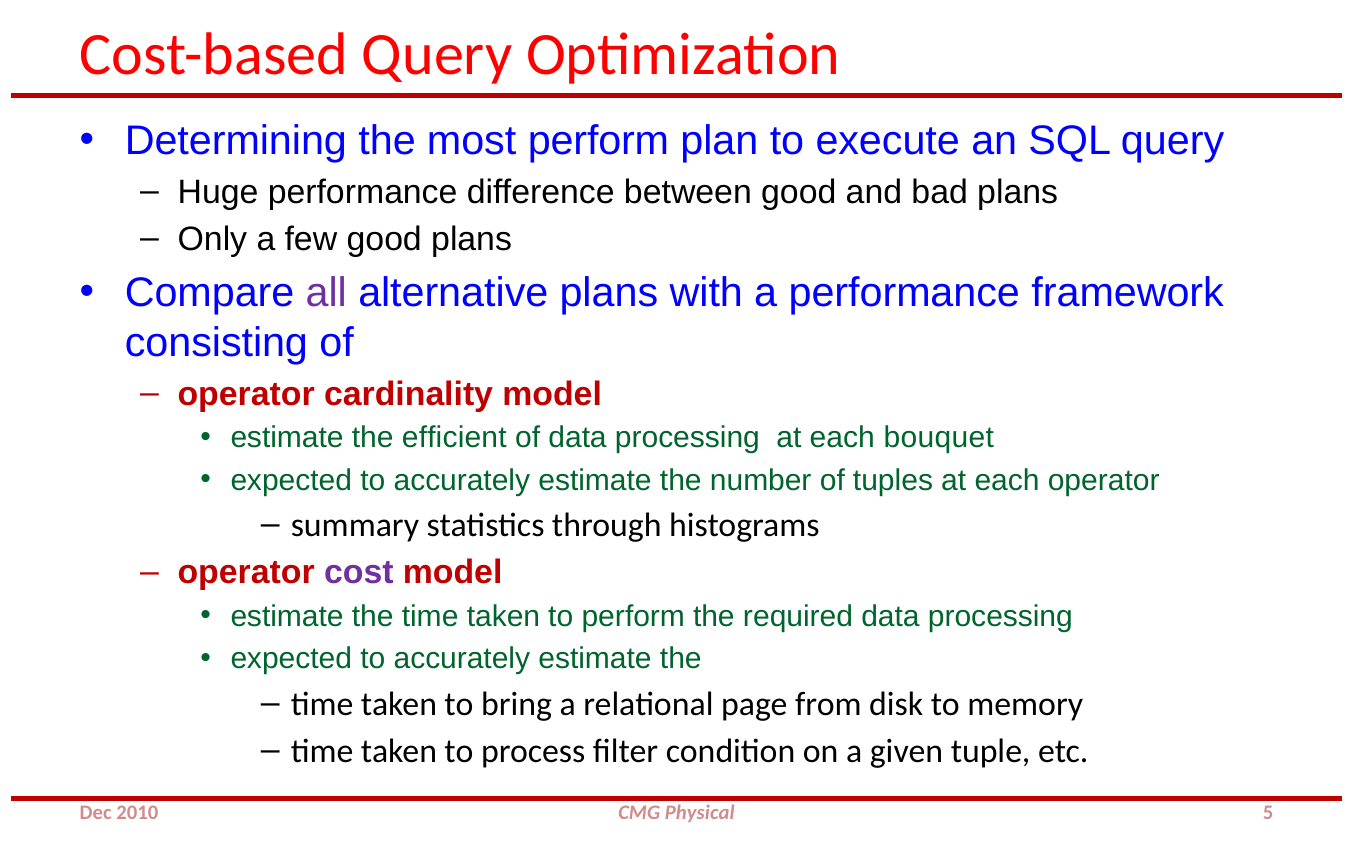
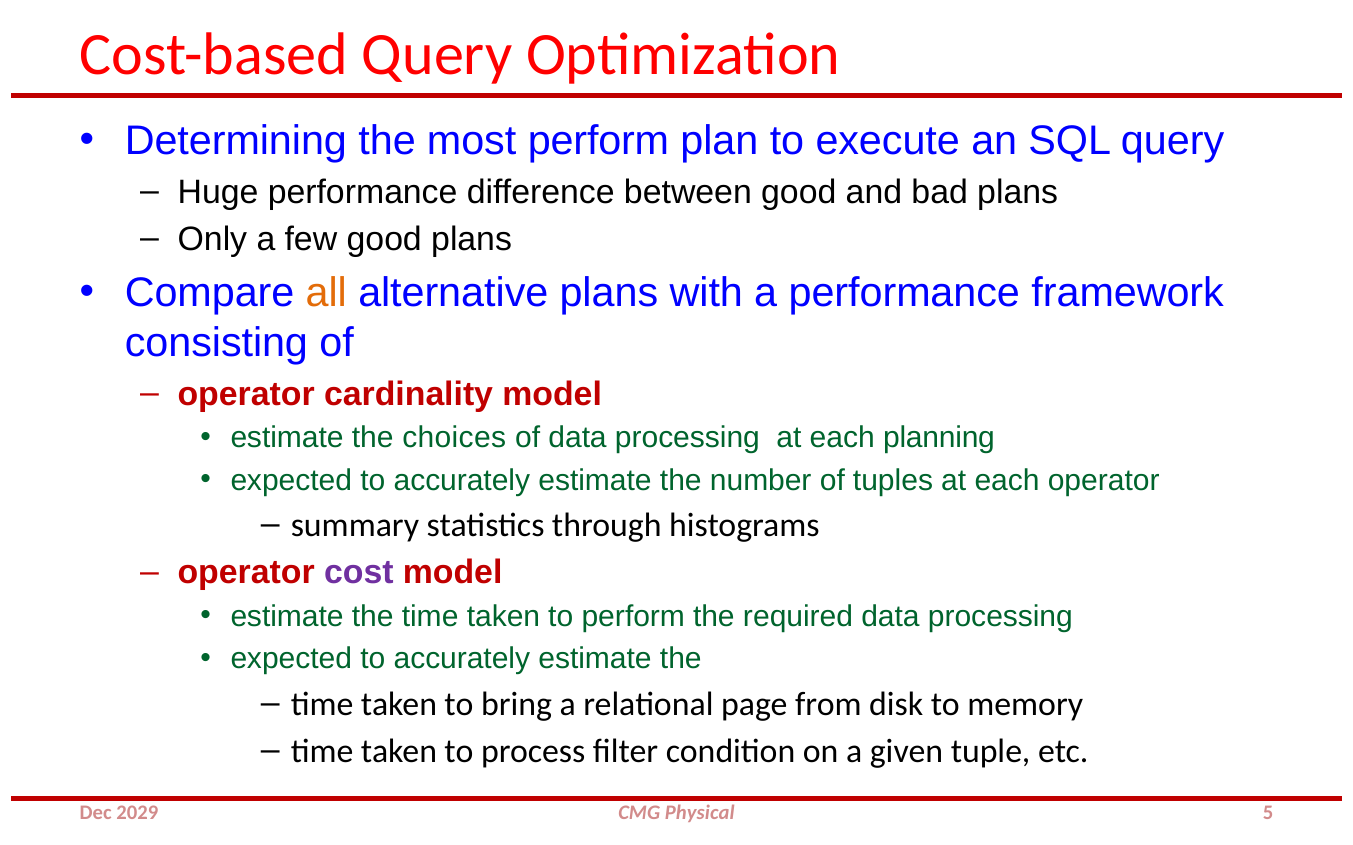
all colour: purple -> orange (326, 293)
efficient: efficient -> choices (454, 438)
bouquet: bouquet -> planning (939, 438)
2010: 2010 -> 2029 (137, 813)
